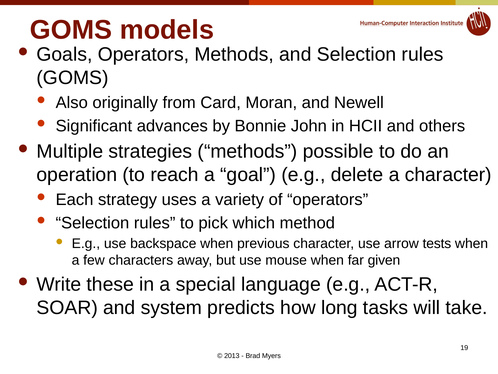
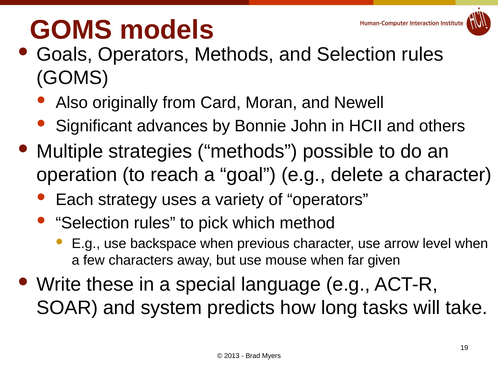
tests: tests -> level (437, 243)
